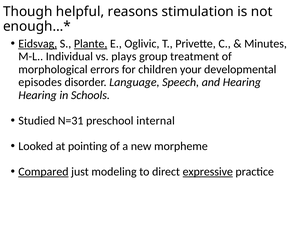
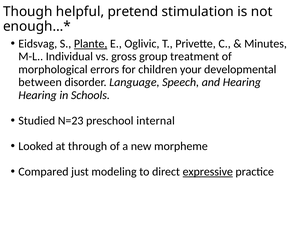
reasons: reasons -> pretend (133, 12)
Eidsvag underline: present -> none (38, 44)
plays: plays -> gross (124, 56)
episodes: episodes -> between (40, 82)
N=31: N=31 -> N=23 (71, 120)
pointing: pointing -> through (88, 146)
Compared underline: present -> none (43, 171)
